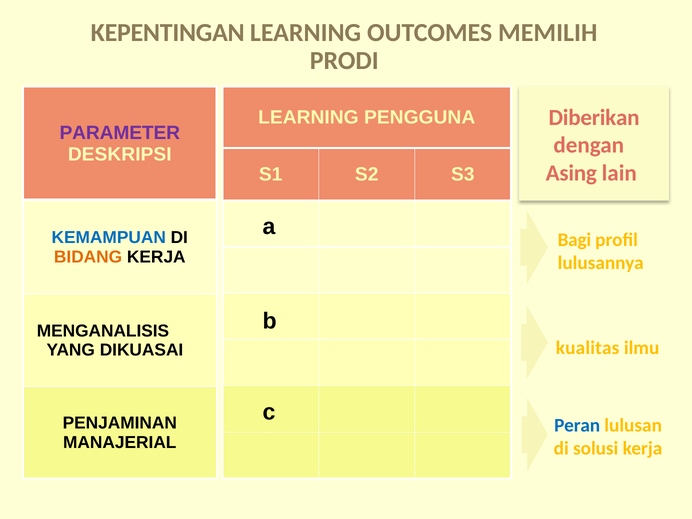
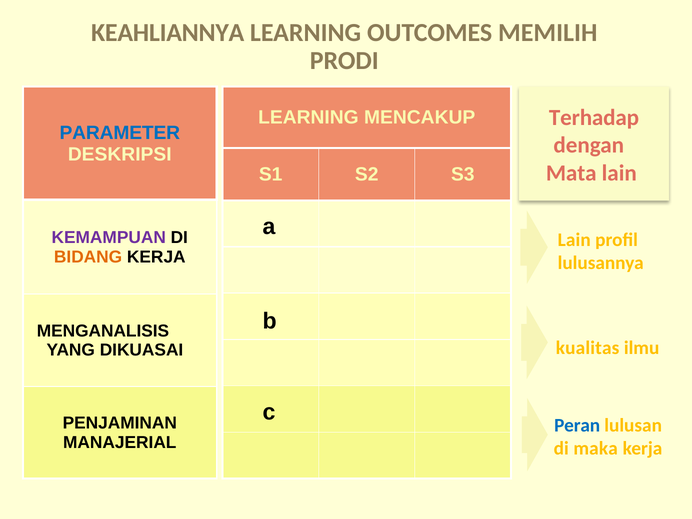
KEPENTINGAN: KEPENTINGAN -> KEAHLIANNYA (168, 33)
Diberikan: Diberikan -> Terhadap (594, 118)
PENGGUNA: PENGGUNA -> MENCAKUP (420, 118)
PARAMETER colour: purple -> blue (120, 133)
Asing: Asing -> Mata (571, 173)
KEMAMPUAN colour: blue -> purple (109, 238)
Bagi: Bagi -> Lain (574, 240)
solusi: solusi -> maka (596, 449)
